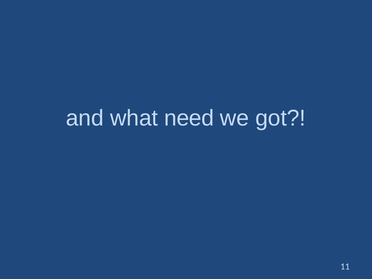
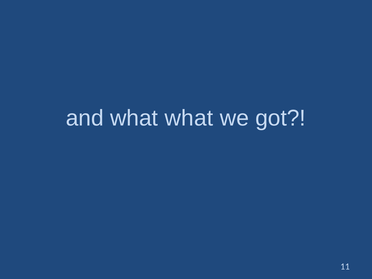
what need: need -> what (189, 118)
